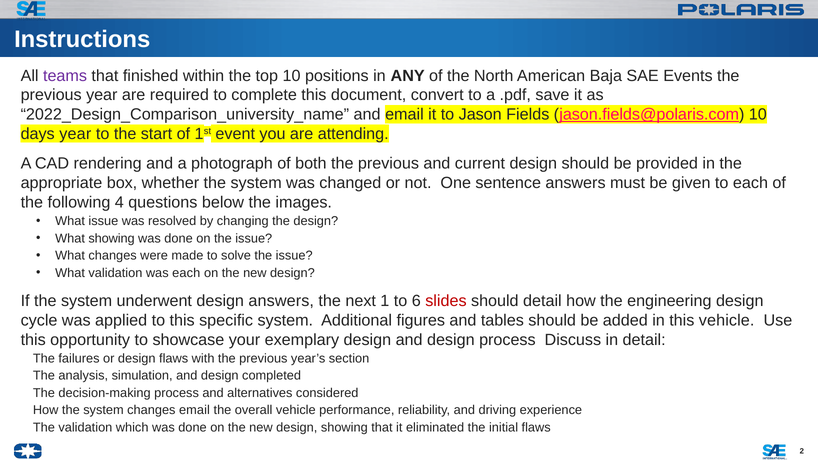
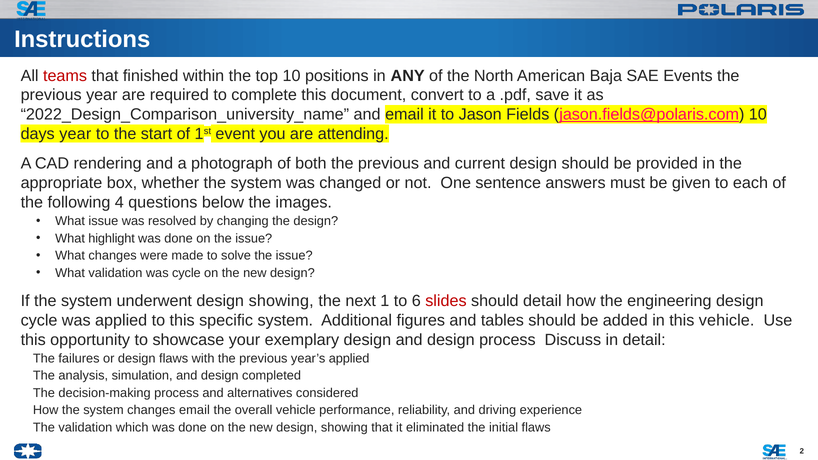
teams colour: purple -> red (65, 76)
What showing: showing -> highlight (112, 238)
was each: each -> cycle (186, 273)
underwent design answers: answers -> showing (281, 301)
year’s section: section -> applied (349, 359)
